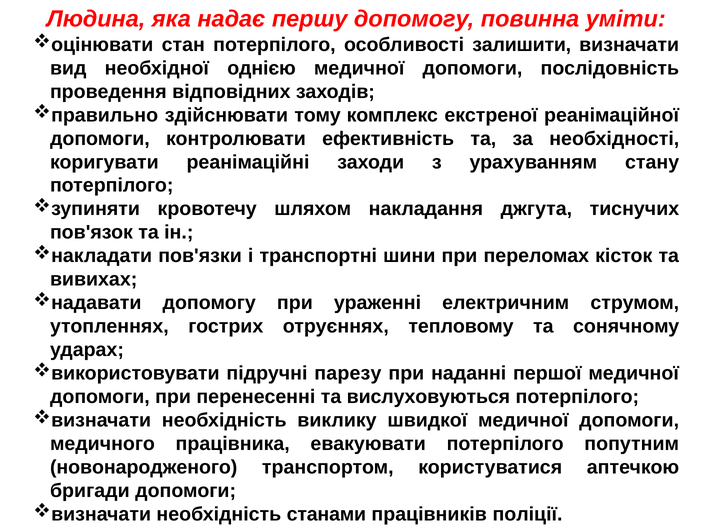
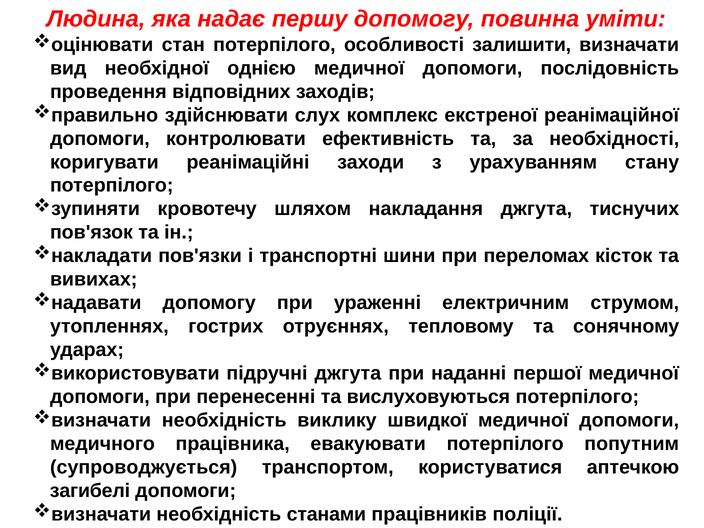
тому: тому -> слух (317, 115)
підручні парезу: парезу -> джгута (348, 373)
новонародженого: новонародженого -> супроводжується (144, 467)
бригади: бригади -> загибелі (90, 491)
